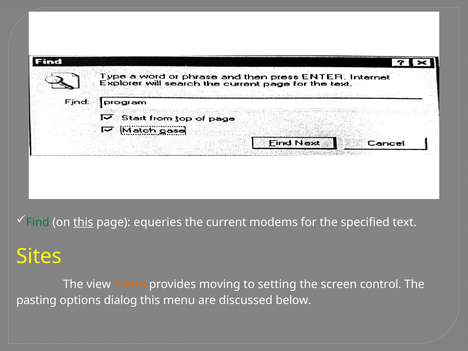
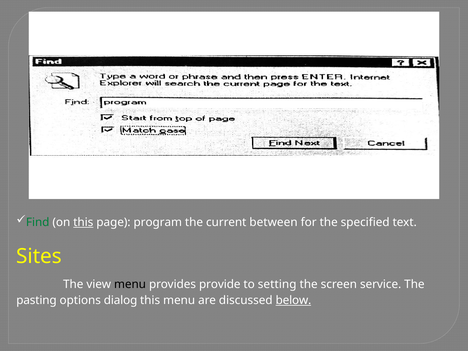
equeries: equeries -> program (158, 222)
modems: modems -> between (273, 222)
menu colour: orange -> black (130, 284)
moving: moving -> provide (220, 284)
control: control -> service (381, 284)
below underline: none -> present (293, 300)
